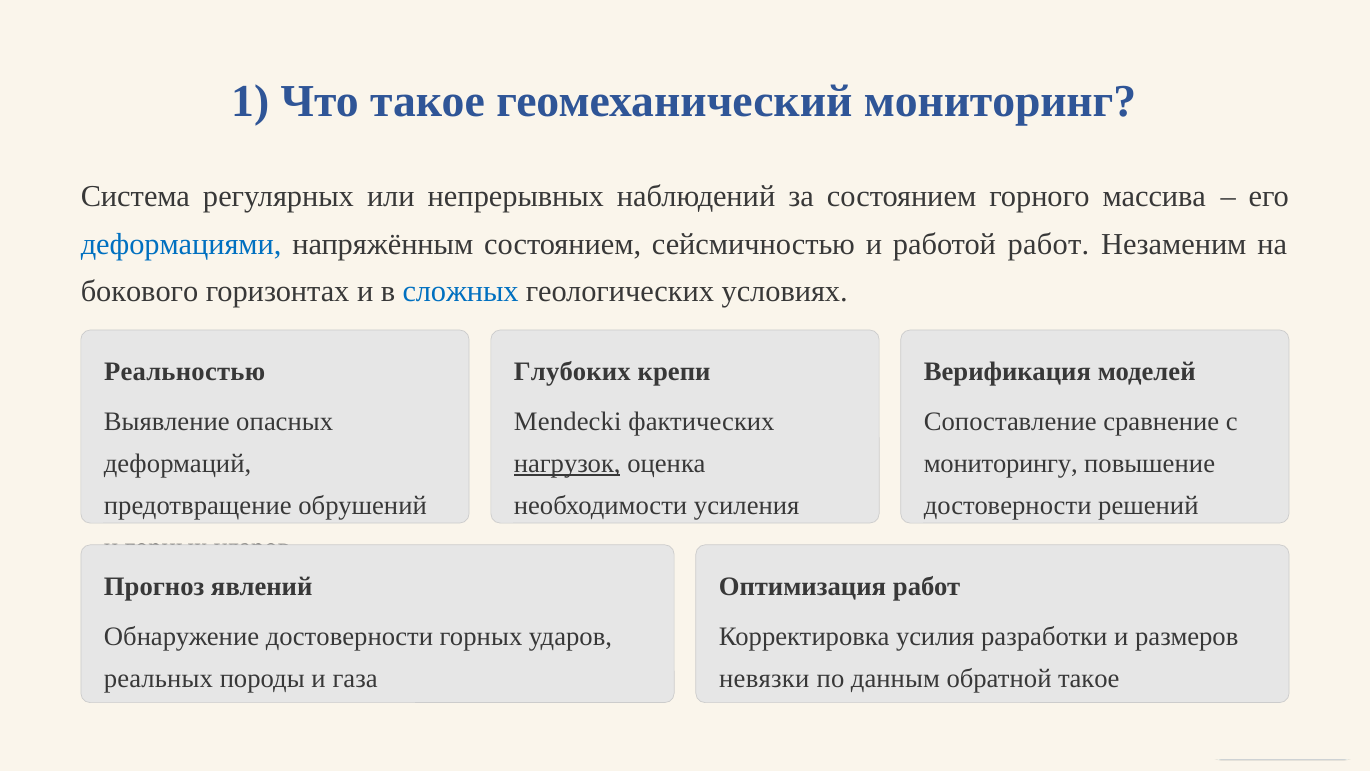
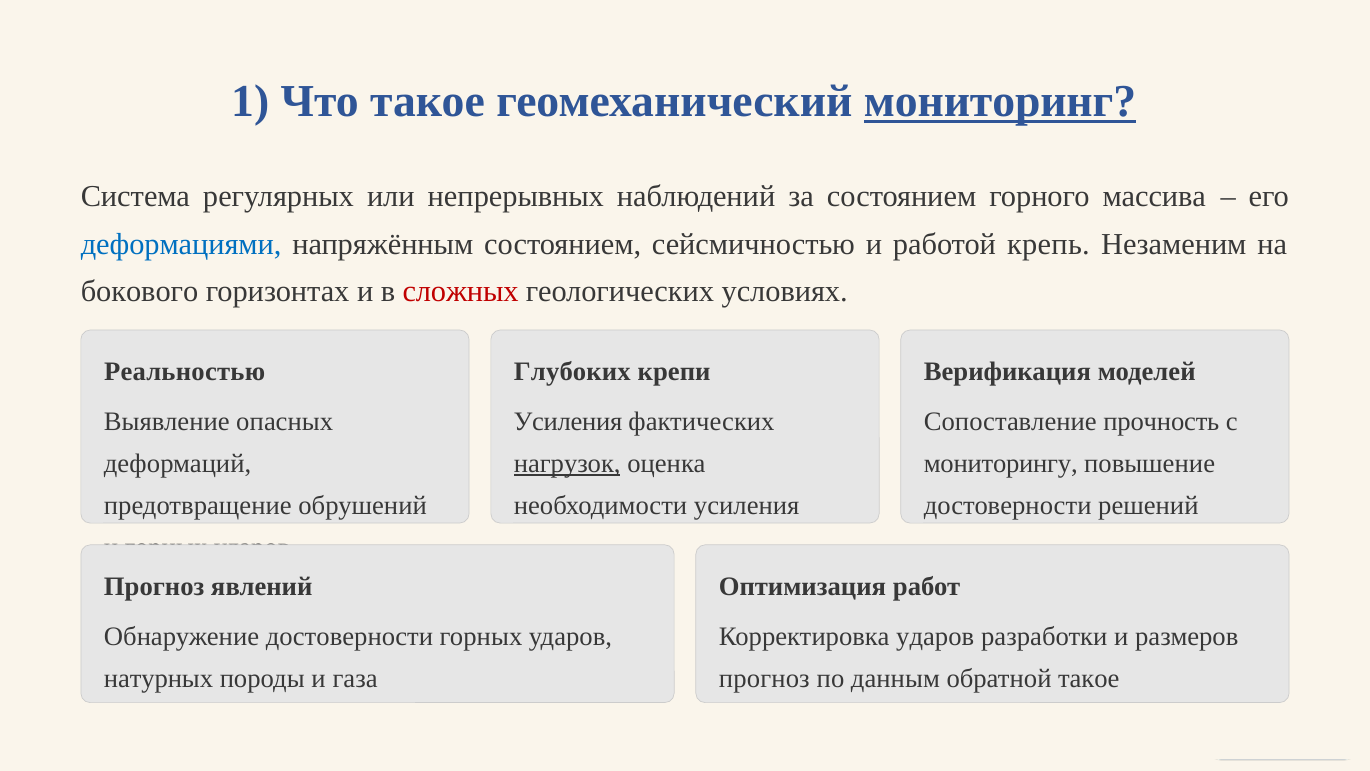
мониторинг underline: none -> present (1000, 102)
работой работ: работ -> крепь (1048, 244)
сложных colour: blue -> red (461, 292)
Mendecki: Mendecki -> Усиления (568, 422)
сравнение: сравнение -> прочность (1161, 422)
Корректировка усилия: усилия -> ударов (935, 636)
реальных: реальных -> натурных (159, 678)
невязки: невязки -> прогноз (764, 678)
